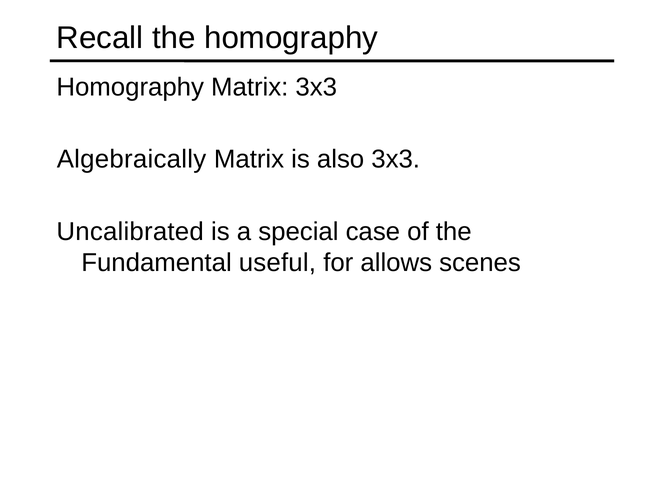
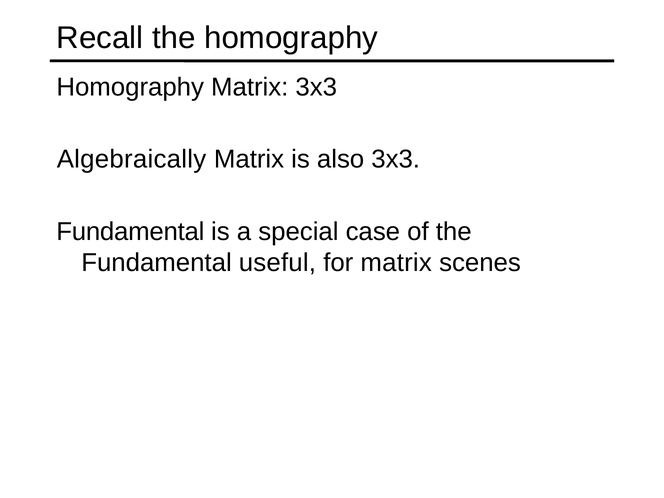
Uncalibrated: Uncalibrated -> Fundamental (130, 232)
for allows: allows -> matrix (396, 263)
